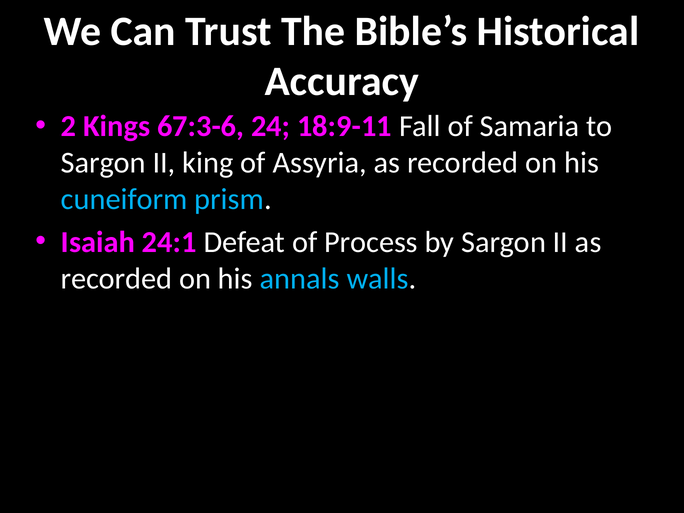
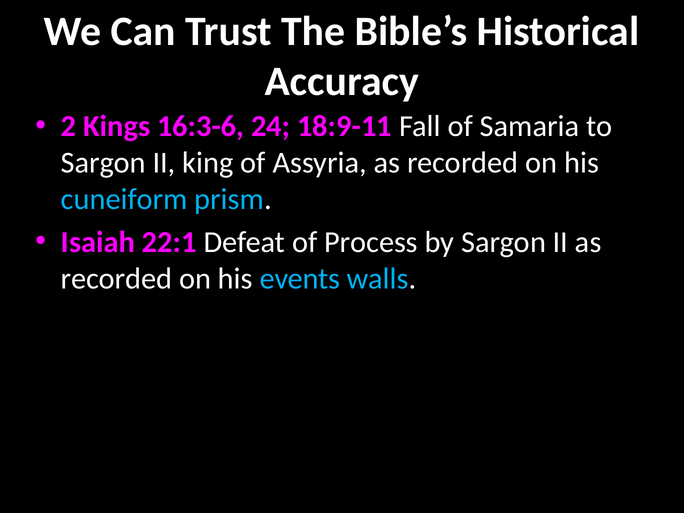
67:3-6: 67:3-6 -> 16:3-6 (201, 126)
24:1: 24:1 -> 22:1 (169, 242)
annals: annals -> events (300, 279)
